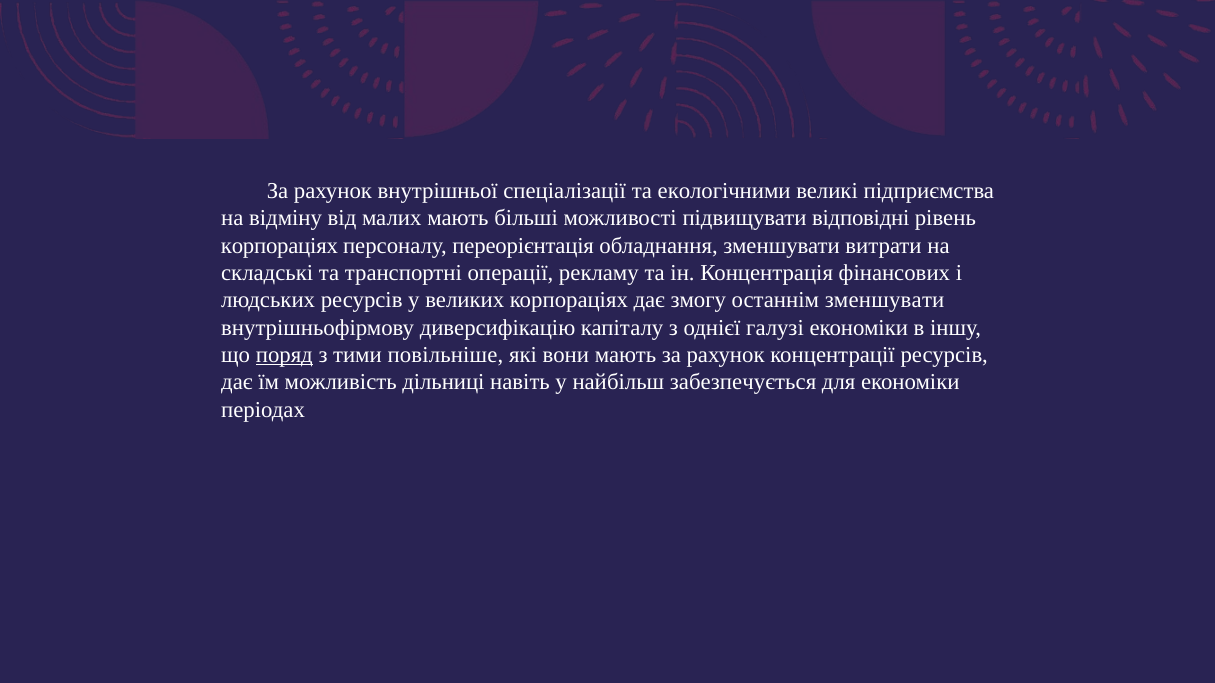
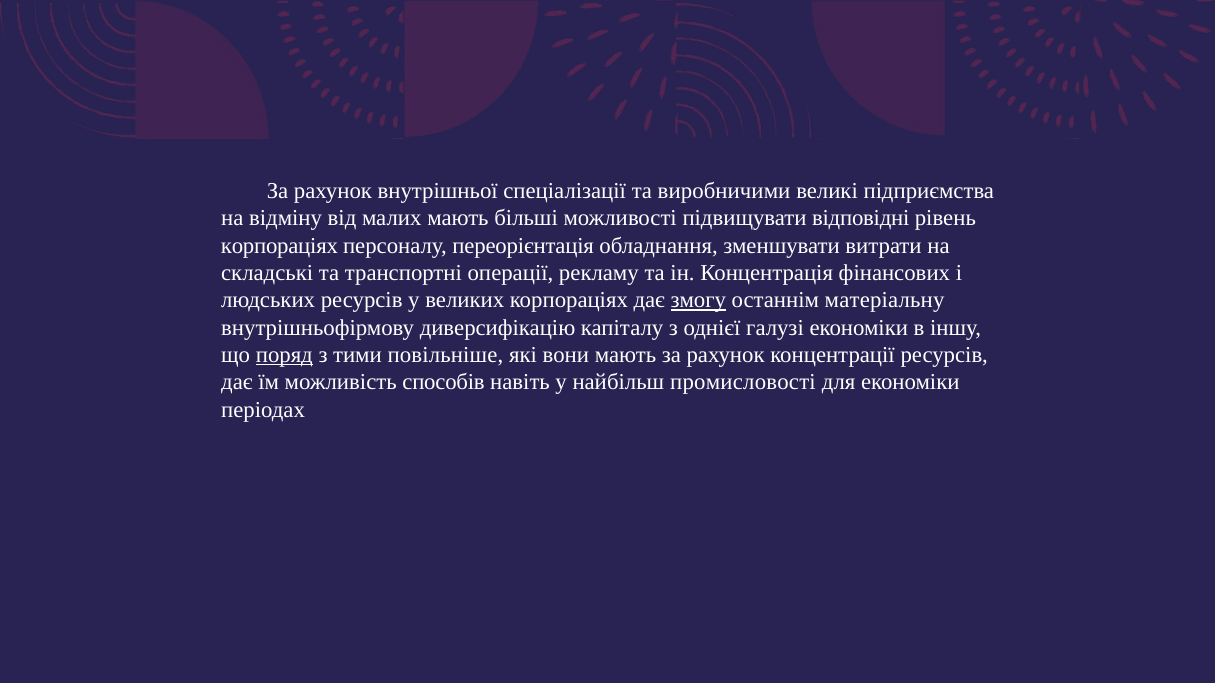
екологічними: екологічними -> виробничими (724, 191)
змогу underline: none -> present (698, 301)
останнім зменшувати: зменшувати -> матеріальну (885, 301)
дільниці: дільниці -> способів (444, 383)
забезпечується: забезпечується -> промисловості (743, 383)
